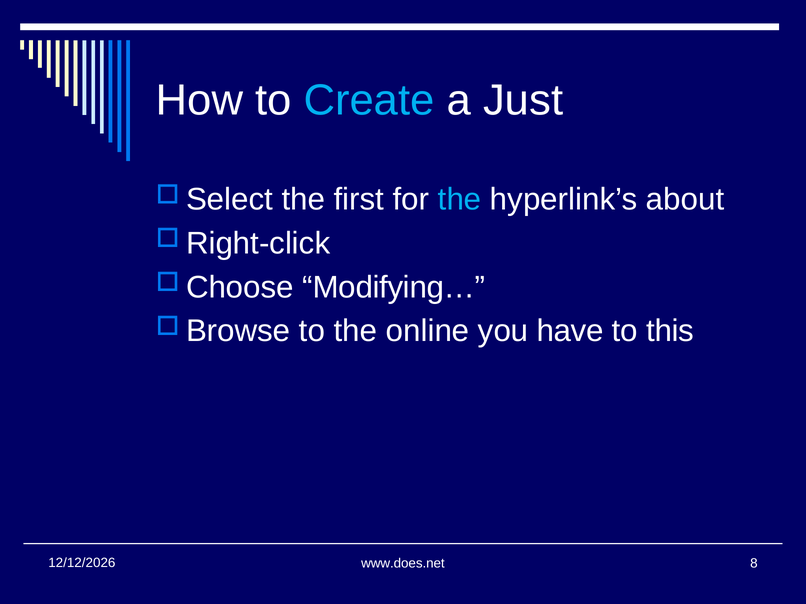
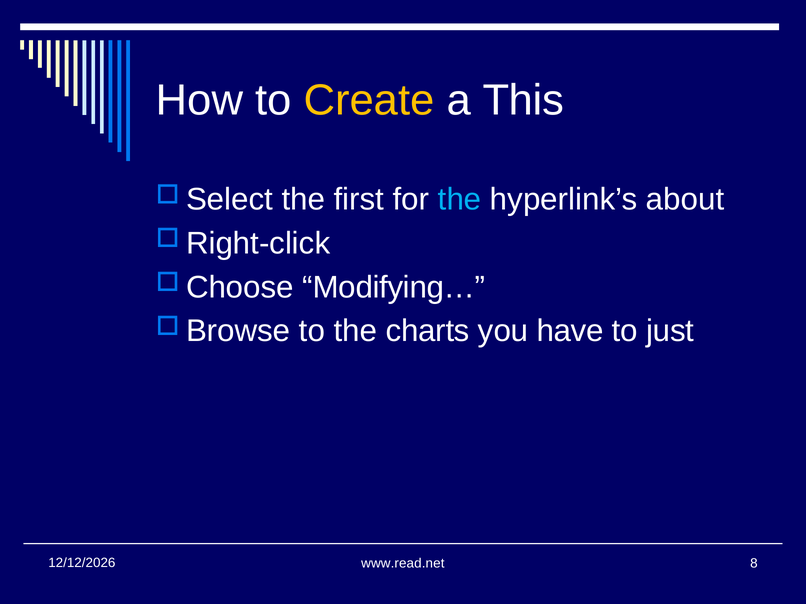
Create colour: light blue -> yellow (369, 100)
Just: Just -> This (523, 100)
online: online -> charts (428, 331)
this: this -> just (670, 331)
www.does.net: www.does.net -> www.read.net (403, 564)
